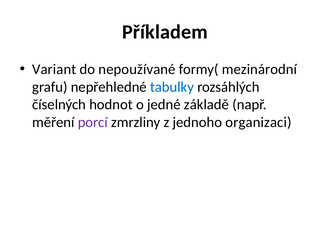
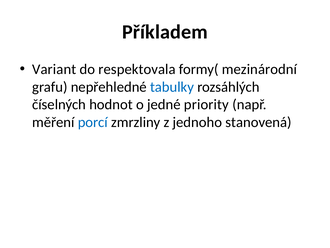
nepoužívané: nepoužívané -> respektovala (137, 69)
základě: základě -> priority (206, 104)
porcí colour: purple -> blue (93, 122)
organizaci: organizaci -> stanovená (259, 122)
